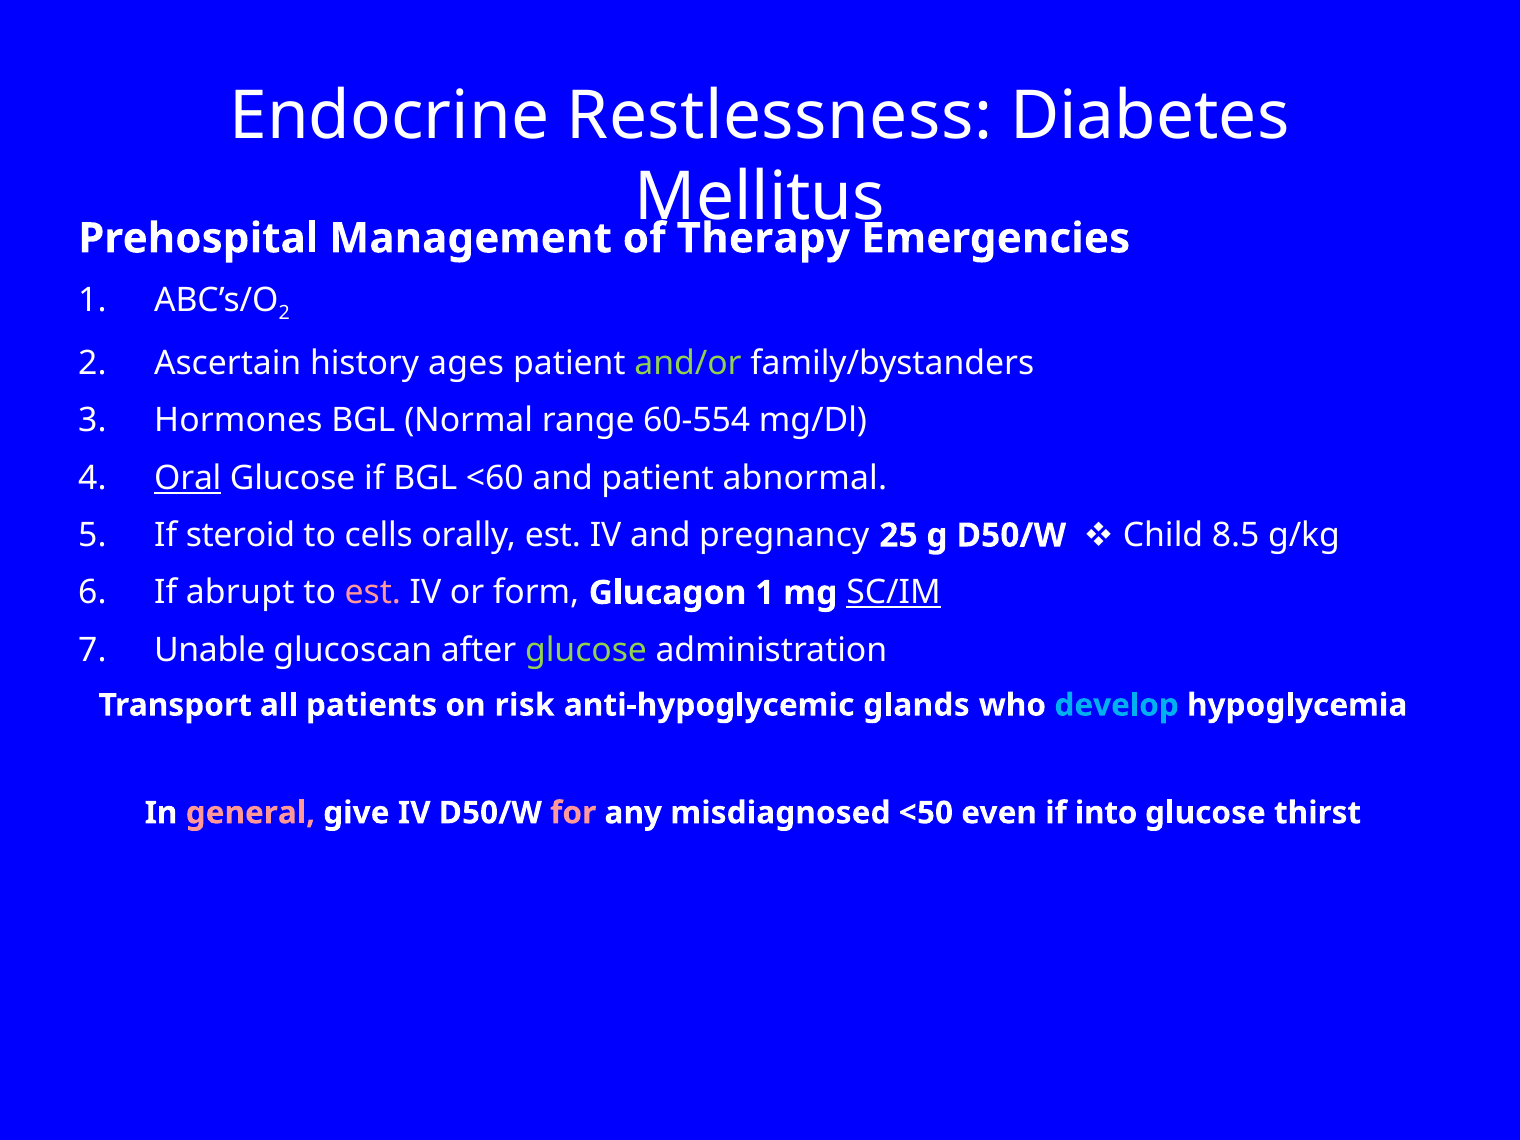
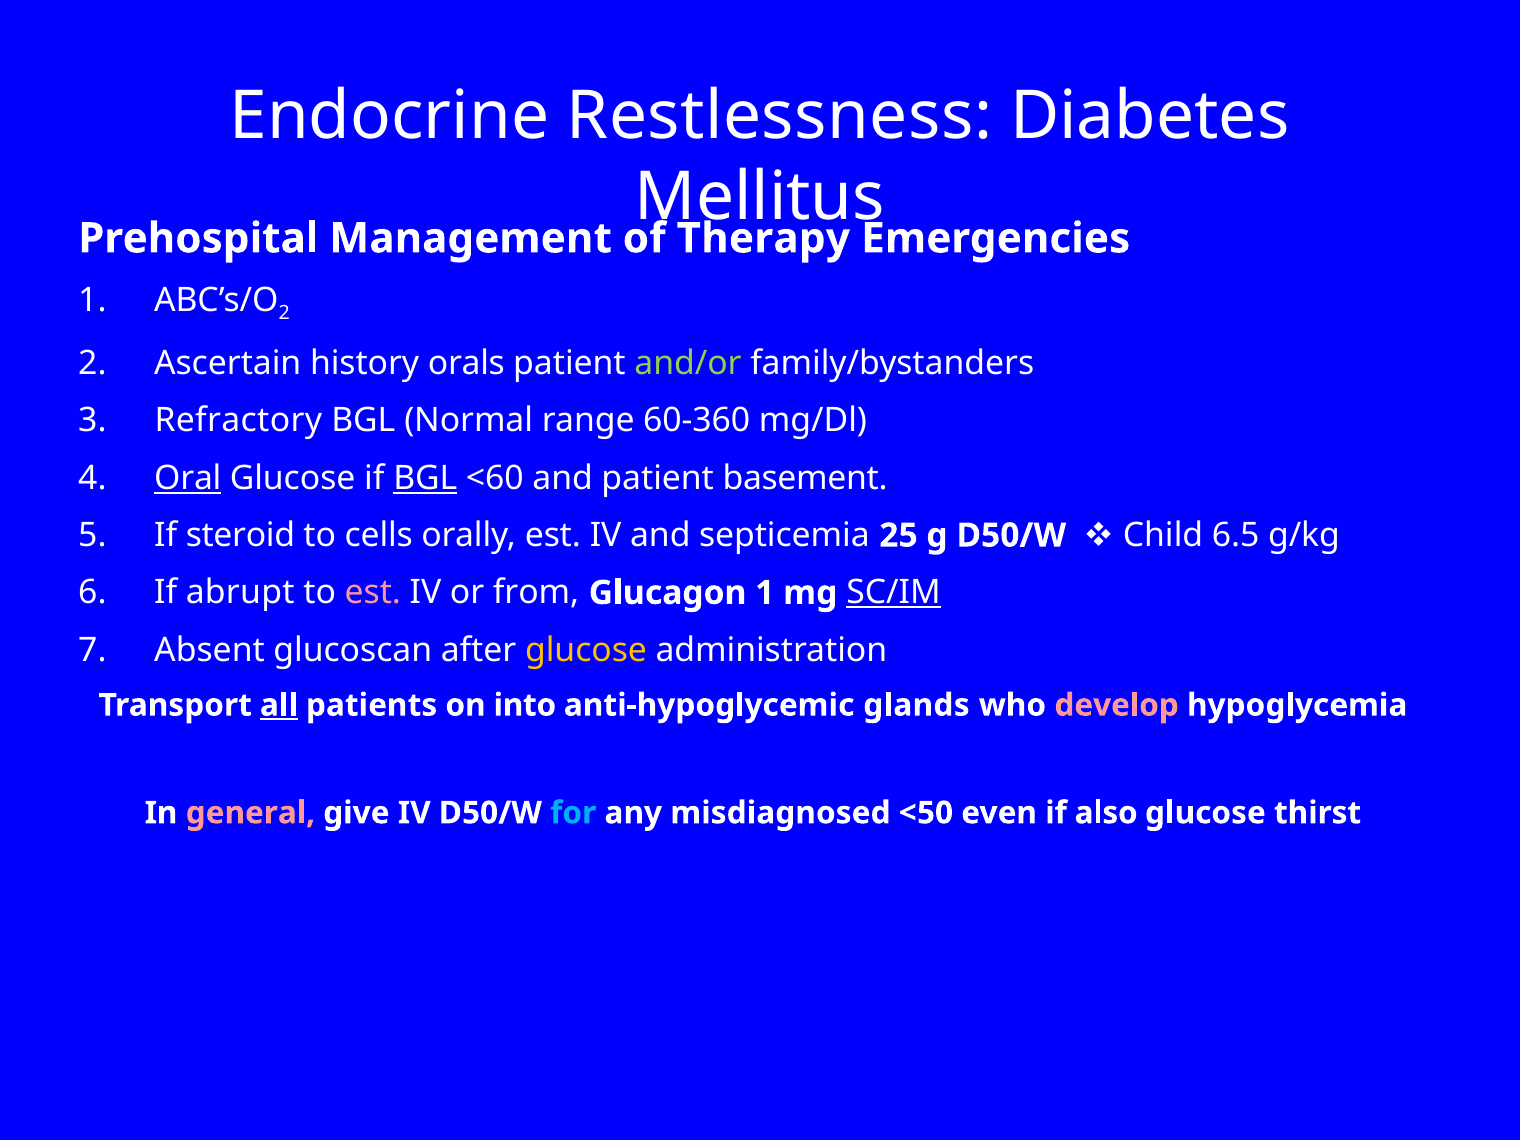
ages: ages -> orals (466, 363)
Hormones: Hormones -> Refractory (238, 421)
60-554: 60-554 -> 60-360 (697, 421)
BGL underline: none -> present (425, 478)
abnormal: abnormal -> basement (805, 478)
pregnancy: pregnancy -> septicemia (784, 535)
8.5: 8.5 -> 6.5 (1236, 535)
form: form -> from (536, 593)
Unable: Unable -> Absent (210, 650)
glucose colour: light green -> yellow (586, 650)
all underline: none -> present (279, 705)
risk: risk -> into (525, 705)
develop colour: light blue -> pink (1117, 705)
for colour: pink -> light blue (573, 813)
into: into -> also (1106, 813)
